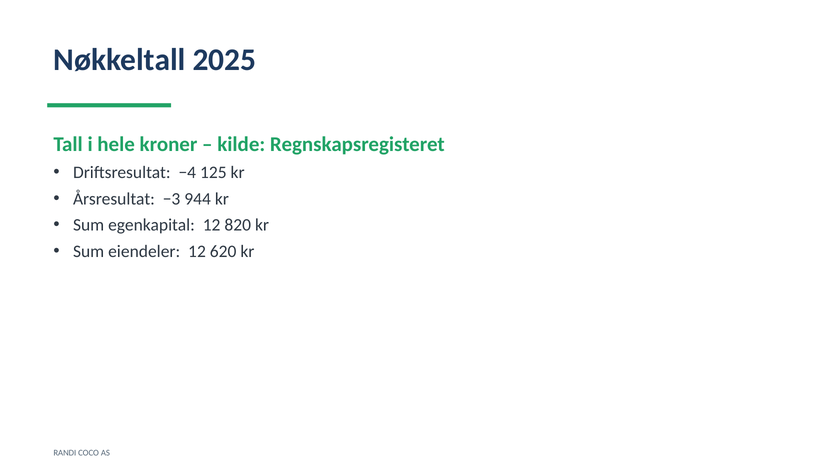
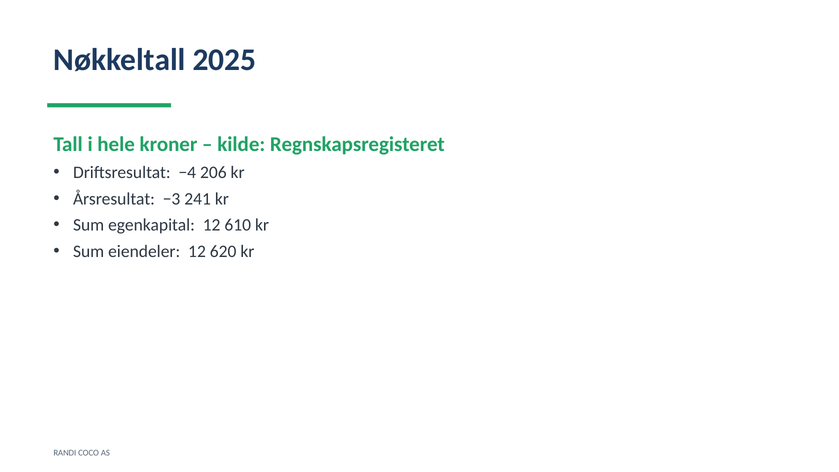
125: 125 -> 206 (213, 173)
944: 944 -> 241 (198, 199)
820: 820 -> 610 (238, 225)
